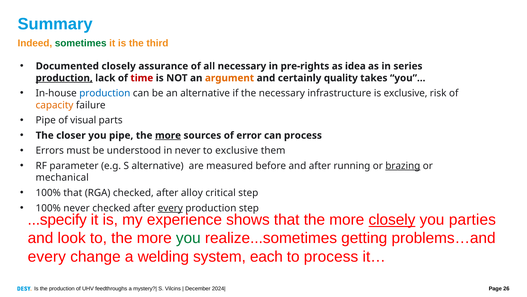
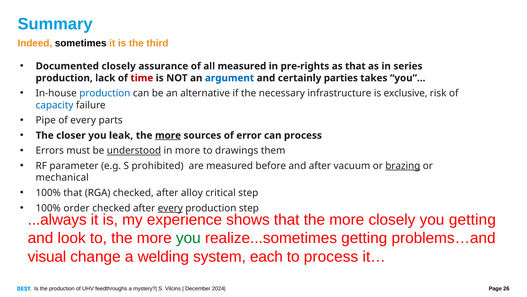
sometimes colour: green -> black (81, 43)
all necessary: necessary -> measured (242, 66)
as idea: idea -> that (355, 66)
production underline: present -> none (64, 78)
argument colour: orange -> blue (230, 78)
quality: quality -> parties (341, 78)
capacity colour: orange -> blue (55, 105)
of visual: visual -> every (83, 120)
you pipe: pipe -> leak (121, 135)
understood underline: none -> present (134, 150)
in never: never -> more (188, 150)
to exclusive: exclusive -> drawings (237, 150)
S alternative: alternative -> prohibited (158, 166)
running: running -> vacuum (352, 166)
100% never: never -> order (77, 208)
...specify: ...specify -> ...always (57, 219)
closely underline: present -> none (392, 219)
you parties: parties -> getting (472, 219)
every: every -> visual (47, 256)
